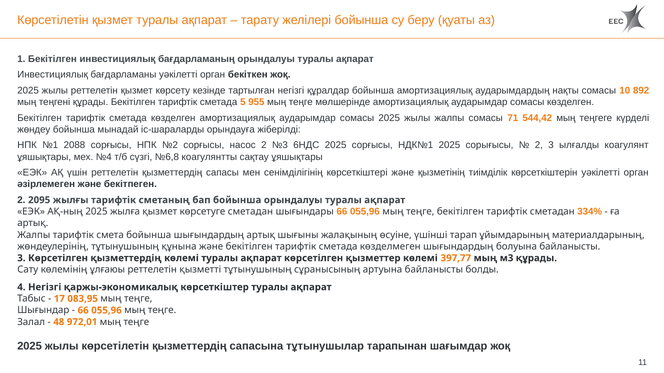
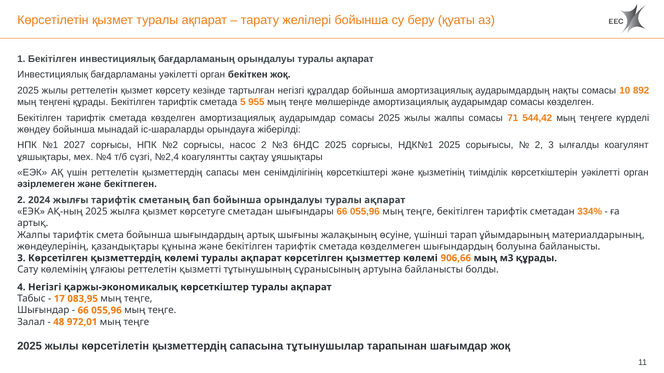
2088: 2088 -> 2027 (74, 145)
№6,8: №6,8 -> №2,4 (167, 157)
2095: 2095 -> 2024 (39, 200)
жөндеулерінің тұтынушының: тұтынушының -> қазандықтары (125, 247)
397,77: 397,77 -> 906,66 (456, 258)
